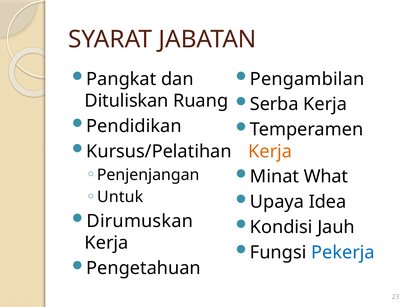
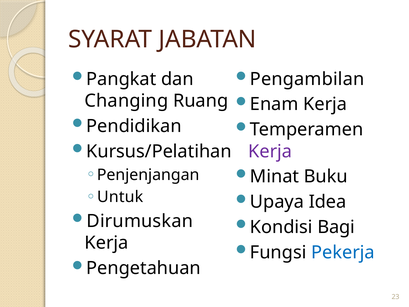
Dituliskan: Dituliskan -> Changing (126, 101)
Serba: Serba -> Enam (274, 104)
Kerja colour: orange -> purple (270, 151)
What: What -> Buku (326, 176)
Jauh: Jauh -> Bagi (336, 227)
